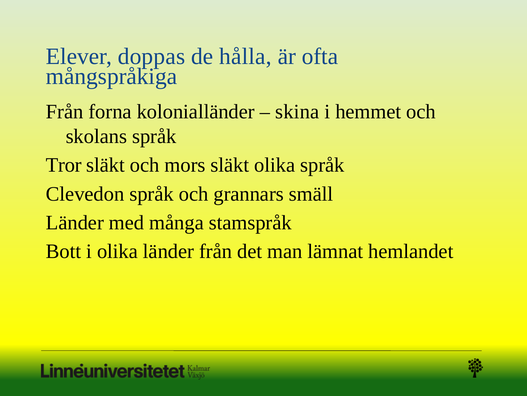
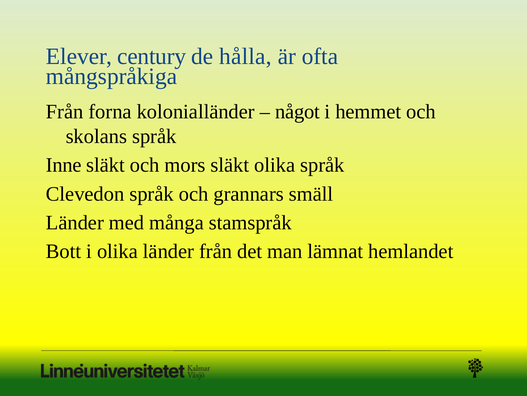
doppas: doppas -> century (152, 56)
skina: skina -> något (297, 112)
Tror: Tror -> Inne (64, 165)
